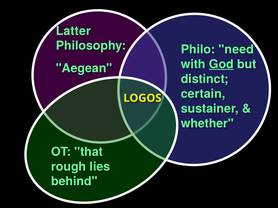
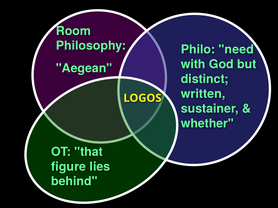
Latter: Latter -> Room (73, 31)
God underline: present -> none (221, 64)
certain: certain -> written (203, 94)
rough: rough -> figure (69, 167)
